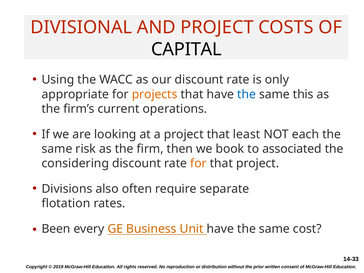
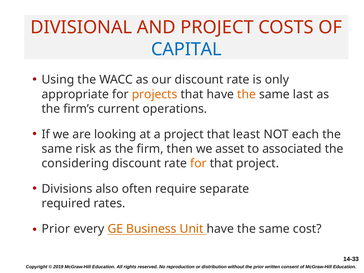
CAPITAL colour: black -> blue (186, 49)
the colour: blue -> orange (247, 94)
this: this -> last (303, 94)
book: book -> asset (230, 149)
flotation: flotation -> required (66, 203)
Been: Been -> Prior (56, 229)
